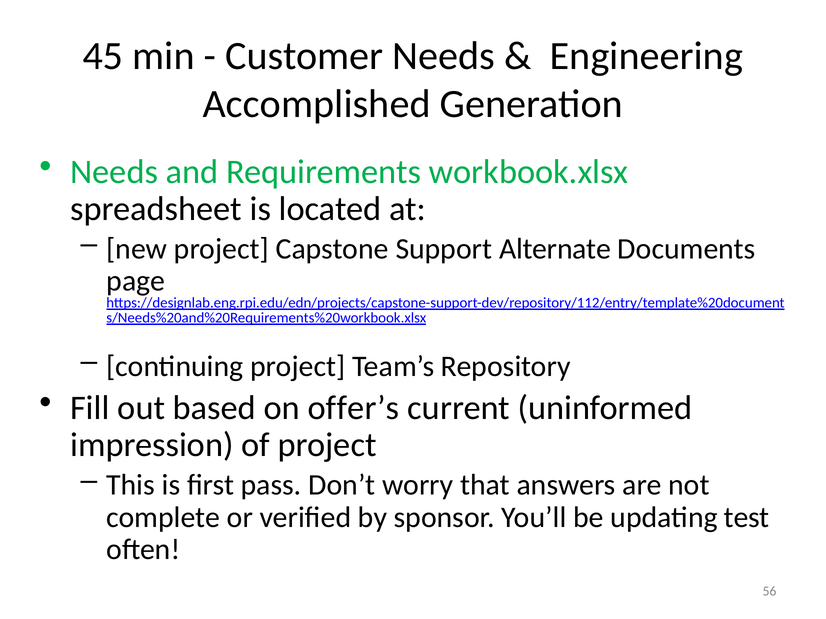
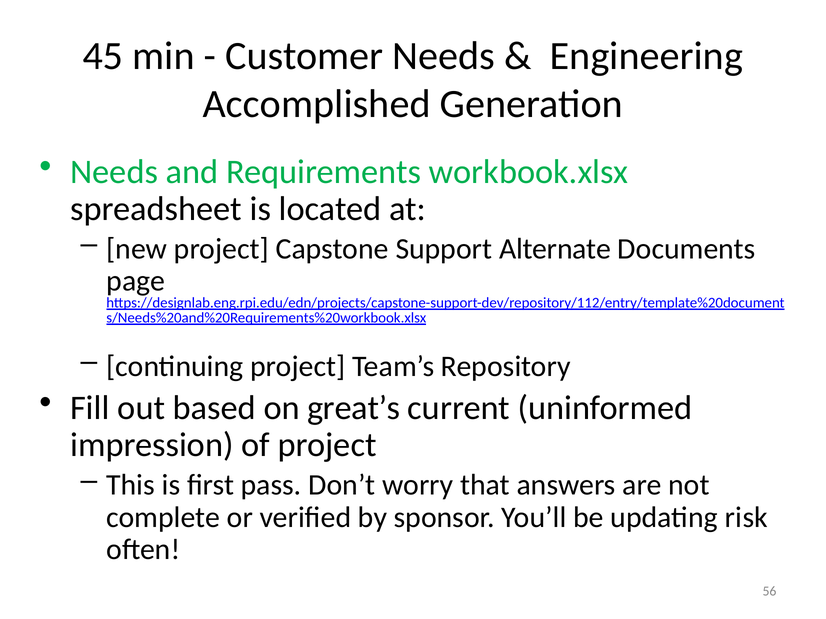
offer’s: offer’s -> great’s (354, 408)
test: test -> risk (746, 518)
